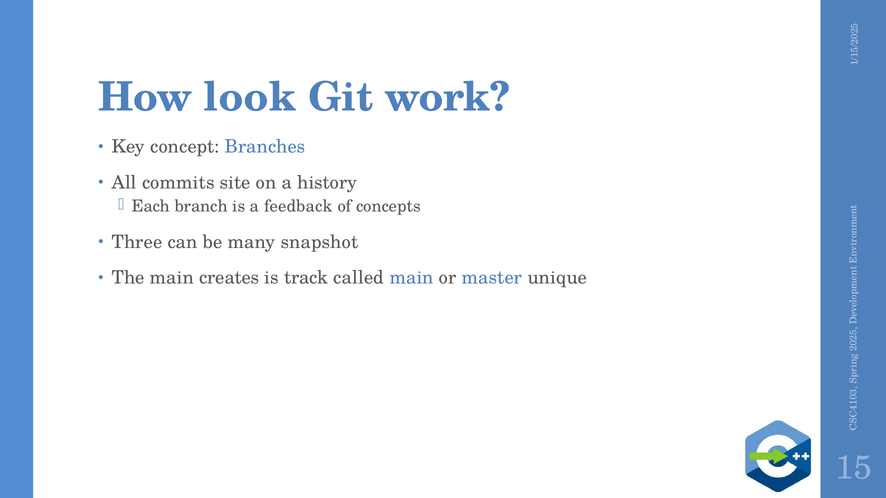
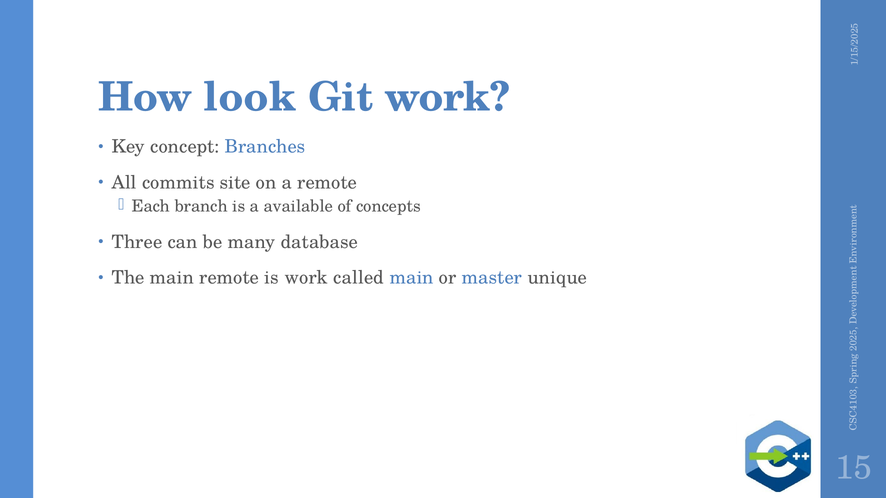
a history: history -> remote (327, 183)
feedback: feedback -> available (298, 207)
snapshot: snapshot -> database (319, 242)
main creates: creates -> remote (229, 278)
is track: track -> work (306, 278)
